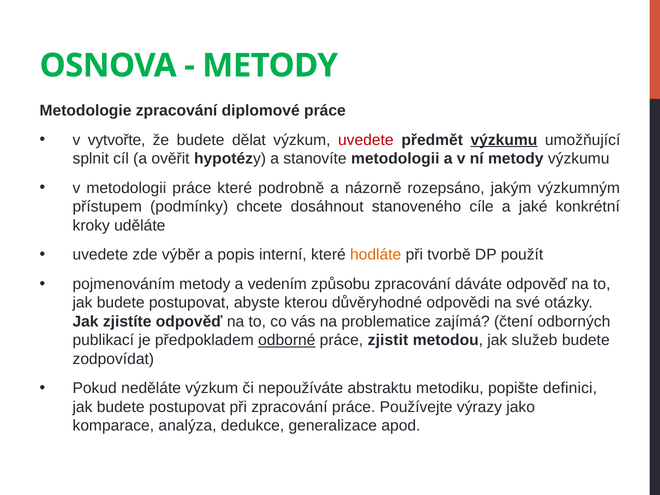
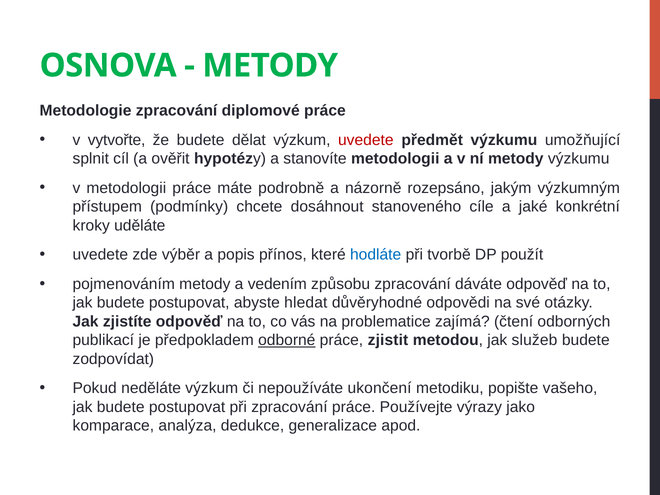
výzkumu underline: present -> none (504, 140)
práce které: které -> máte (235, 188)
interní: interní -> přínos (283, 255)
hodláte colour: orange -> blue (376, 255)
kterou: kterou -> hledat (306, 303)
abstraktu: abstraktu -> ukončení (380, 388)
definici: definici -> vašeho (570, 388)
